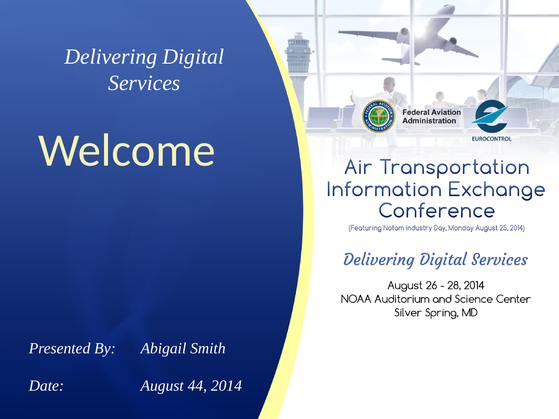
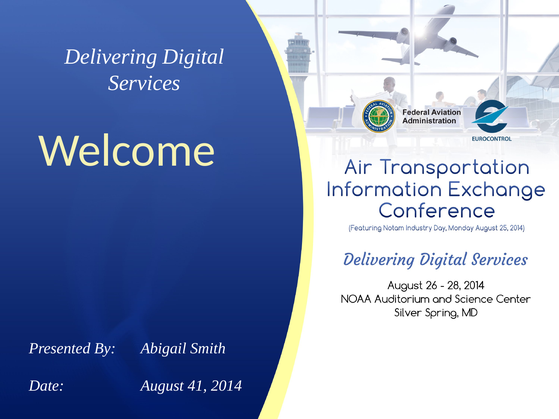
44: 44 -> 41 (197, 386)
